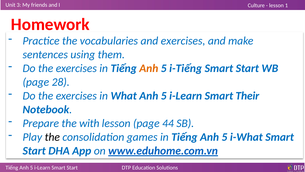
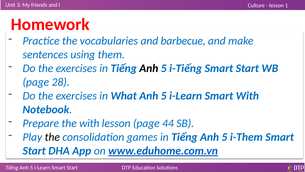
and exercises: exercises -> barbecue (183, 41)
Anh colour: orange -> black (149, 68)
Smart Their: Their -> With (247, 96)
i-What: i-What -> i-Them (246, 137)
